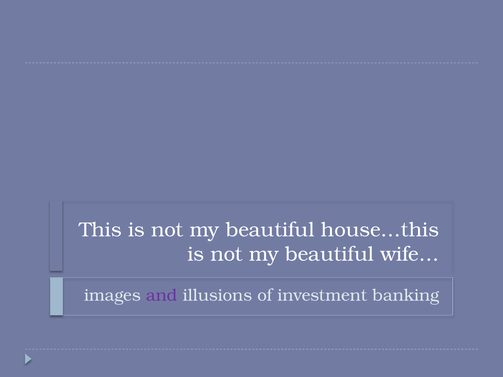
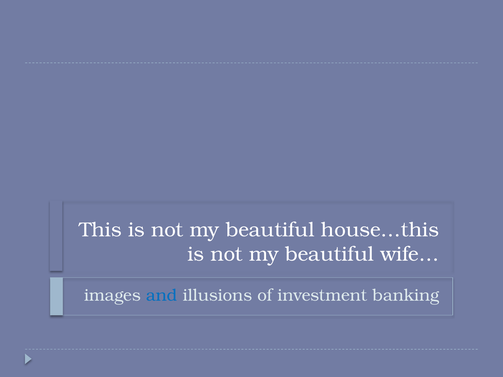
and colour: purple -> blue (162, 296)
